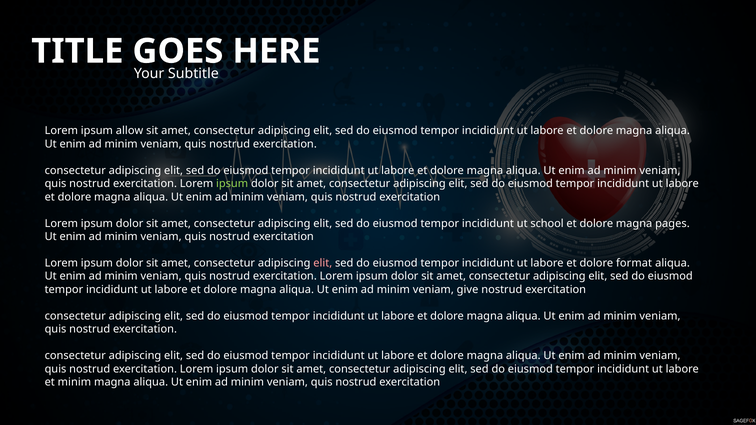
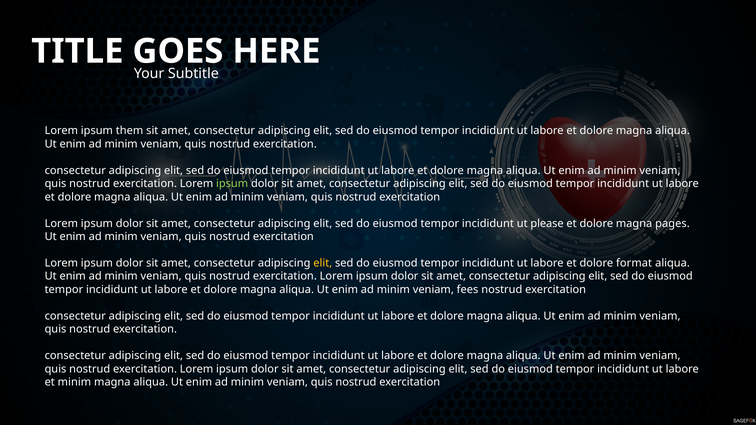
allow: allow -> them (130, 131)
school: school -> please (547, 224)
elit colour: pink -> yellow (323, 263)
give: give -> fees (468, 290)
